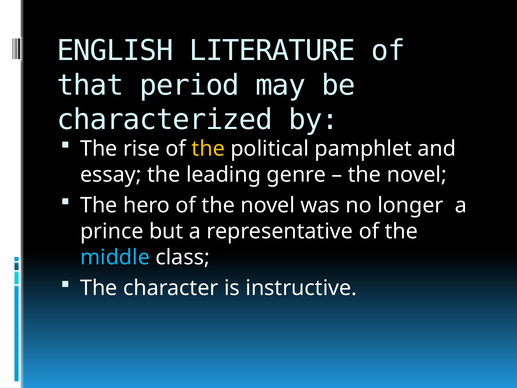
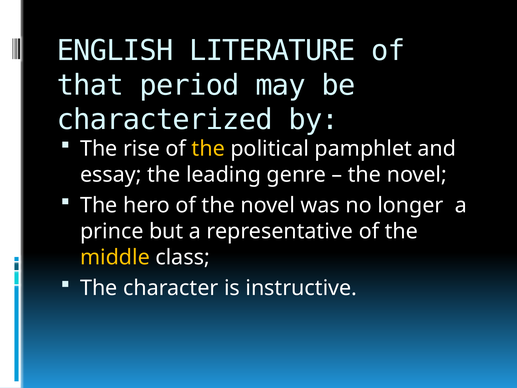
middle colour: light blue -> yellow (115, 257)
